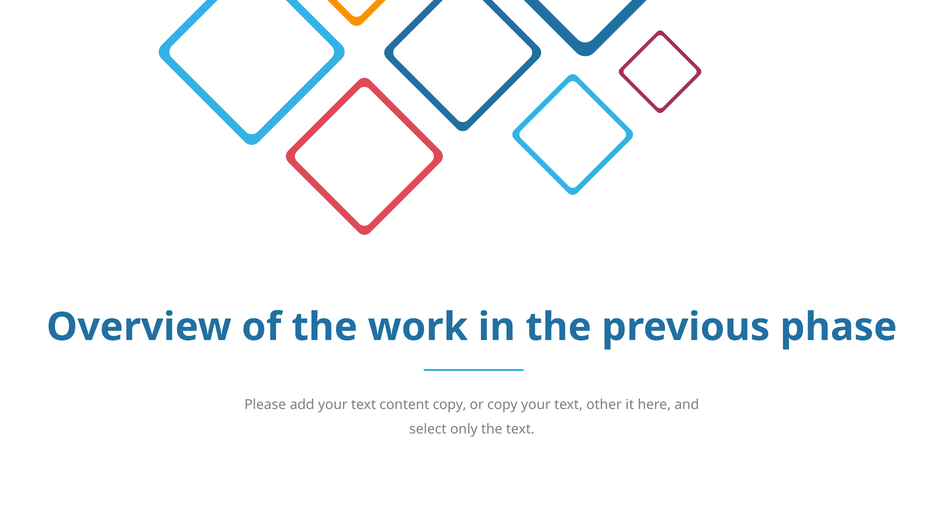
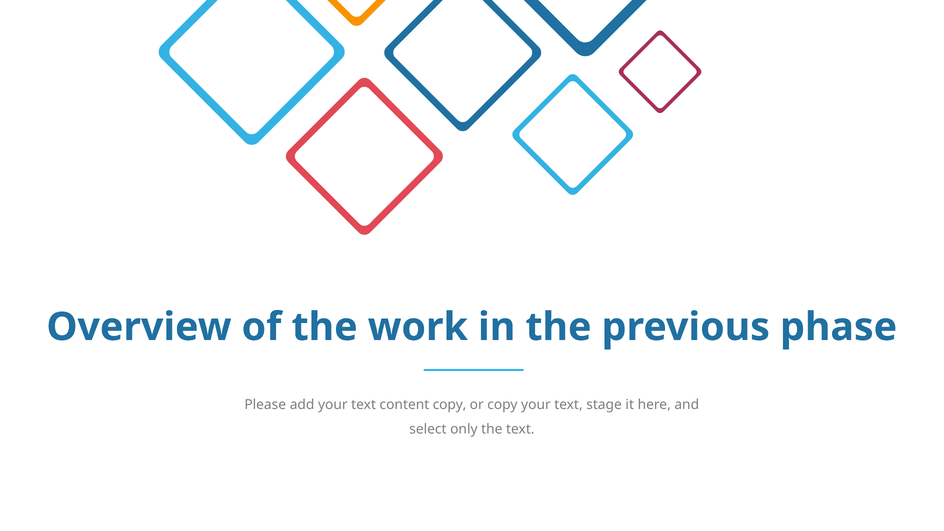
other: other -> stage (604, 405)
